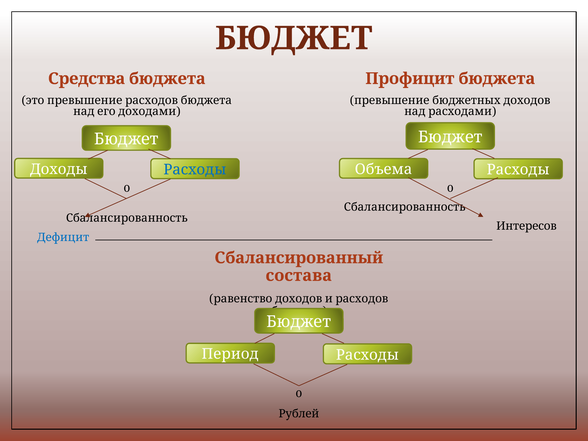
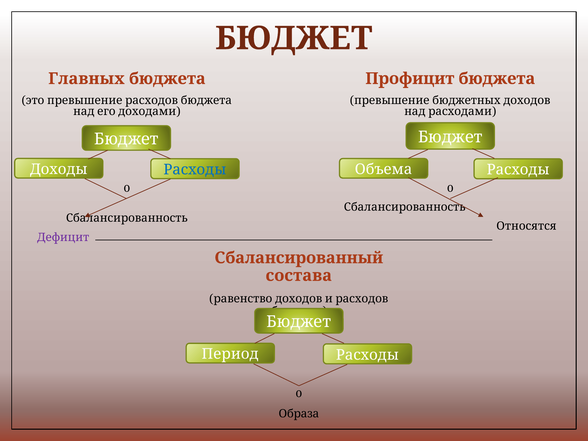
Средства: Средства -> Главных (87, 79)
Интересов: Интересов -> Относятся (526, 226)
Дефицит colour: blue -> purple (63, 237)
Рублей: Рублей -> Образа (299, 414)
